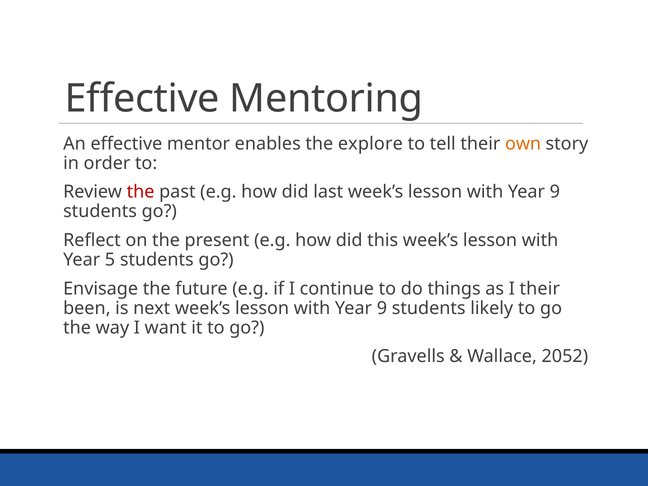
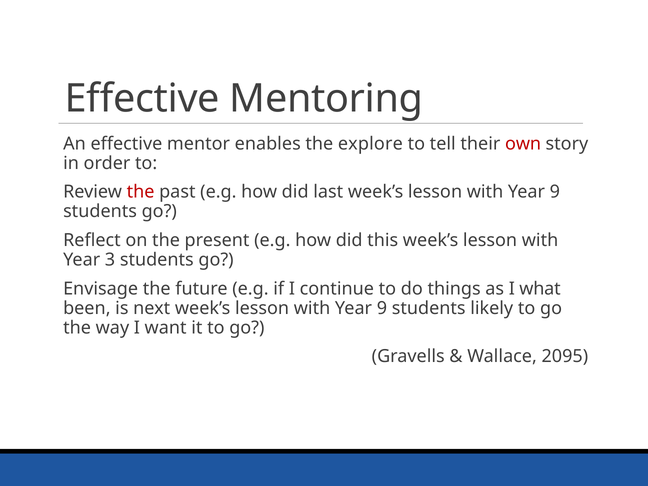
own colour: orange -> red (523, 144)
5: 5 -> 3 (110, 260)
I their: their -> what (540, 289)
2052: 2052 -> 2095 (565, 356)
